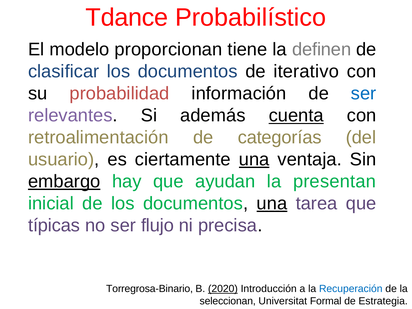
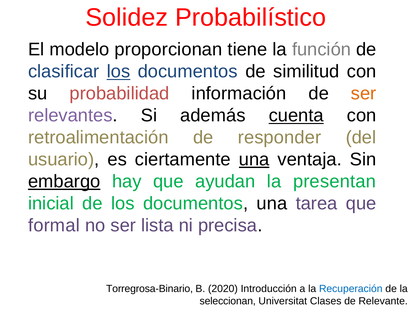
Tdance: Tdance -> Solidez (127, 17)
definen: definen -> función (322, 50)
los underline: none -> present (119, 72)
iterativo: iterativo -> similitud (306, 72)
ser colour: blue -> orange (364, 94)
categorías: categorías -> responder (280, 138)
una underline: present -> none (272, 203)
típicas: típicas -> formal (54, 225)
flujo: flujo -> lista (157, 225)
2020 underline: present -> none (223, 289)
Formal: Formal -> Clases (326, 301)
Estrategia: Estrategia -> Relevante (383, 301)
